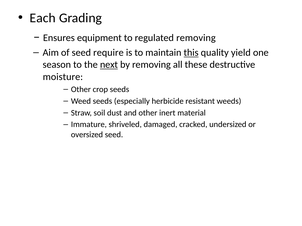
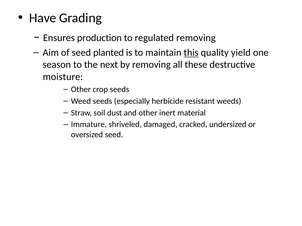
Each: Each -> Have (43, 18)
equipment: equipment -> production (99, 38)
require: require -> planted (109, 53)
next underline: present -> none (109, 65)
